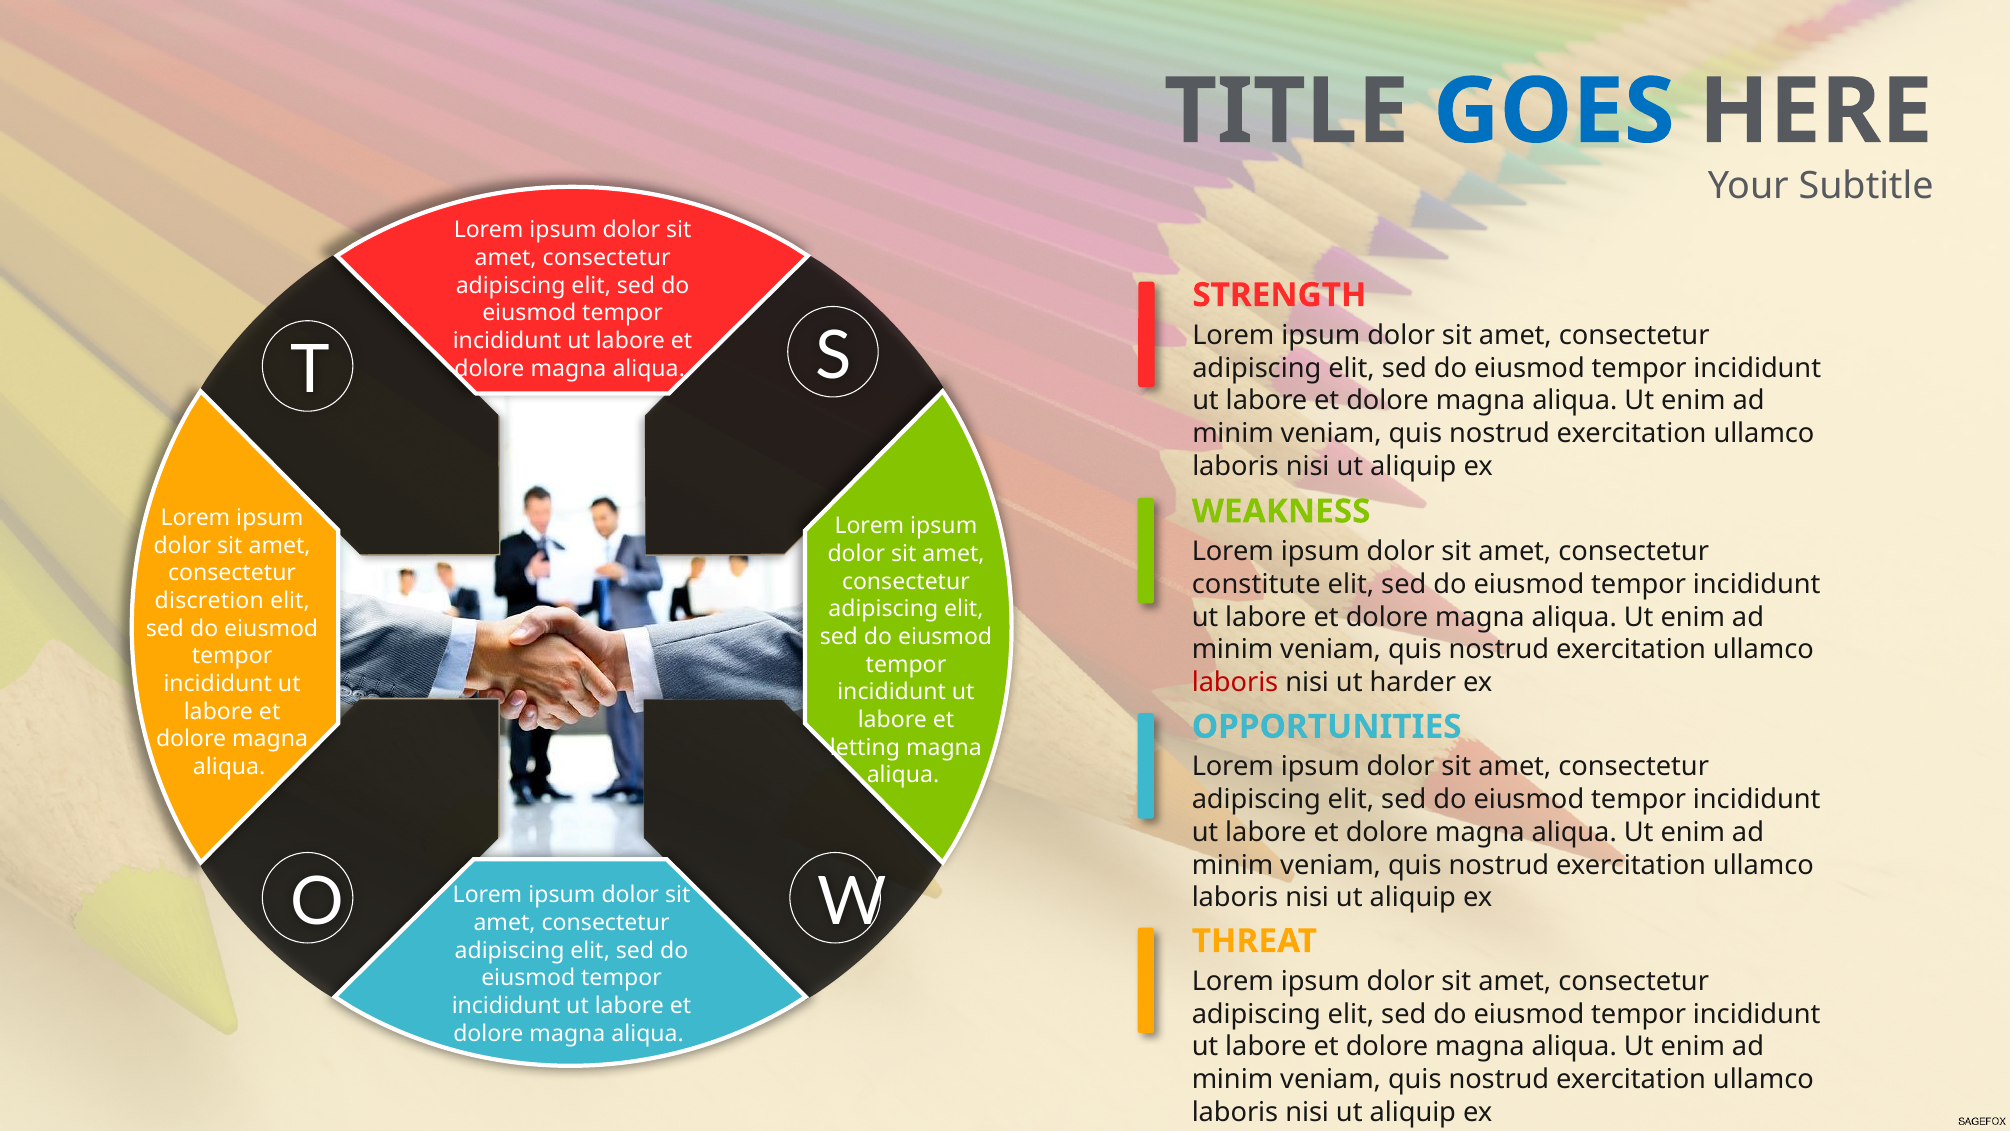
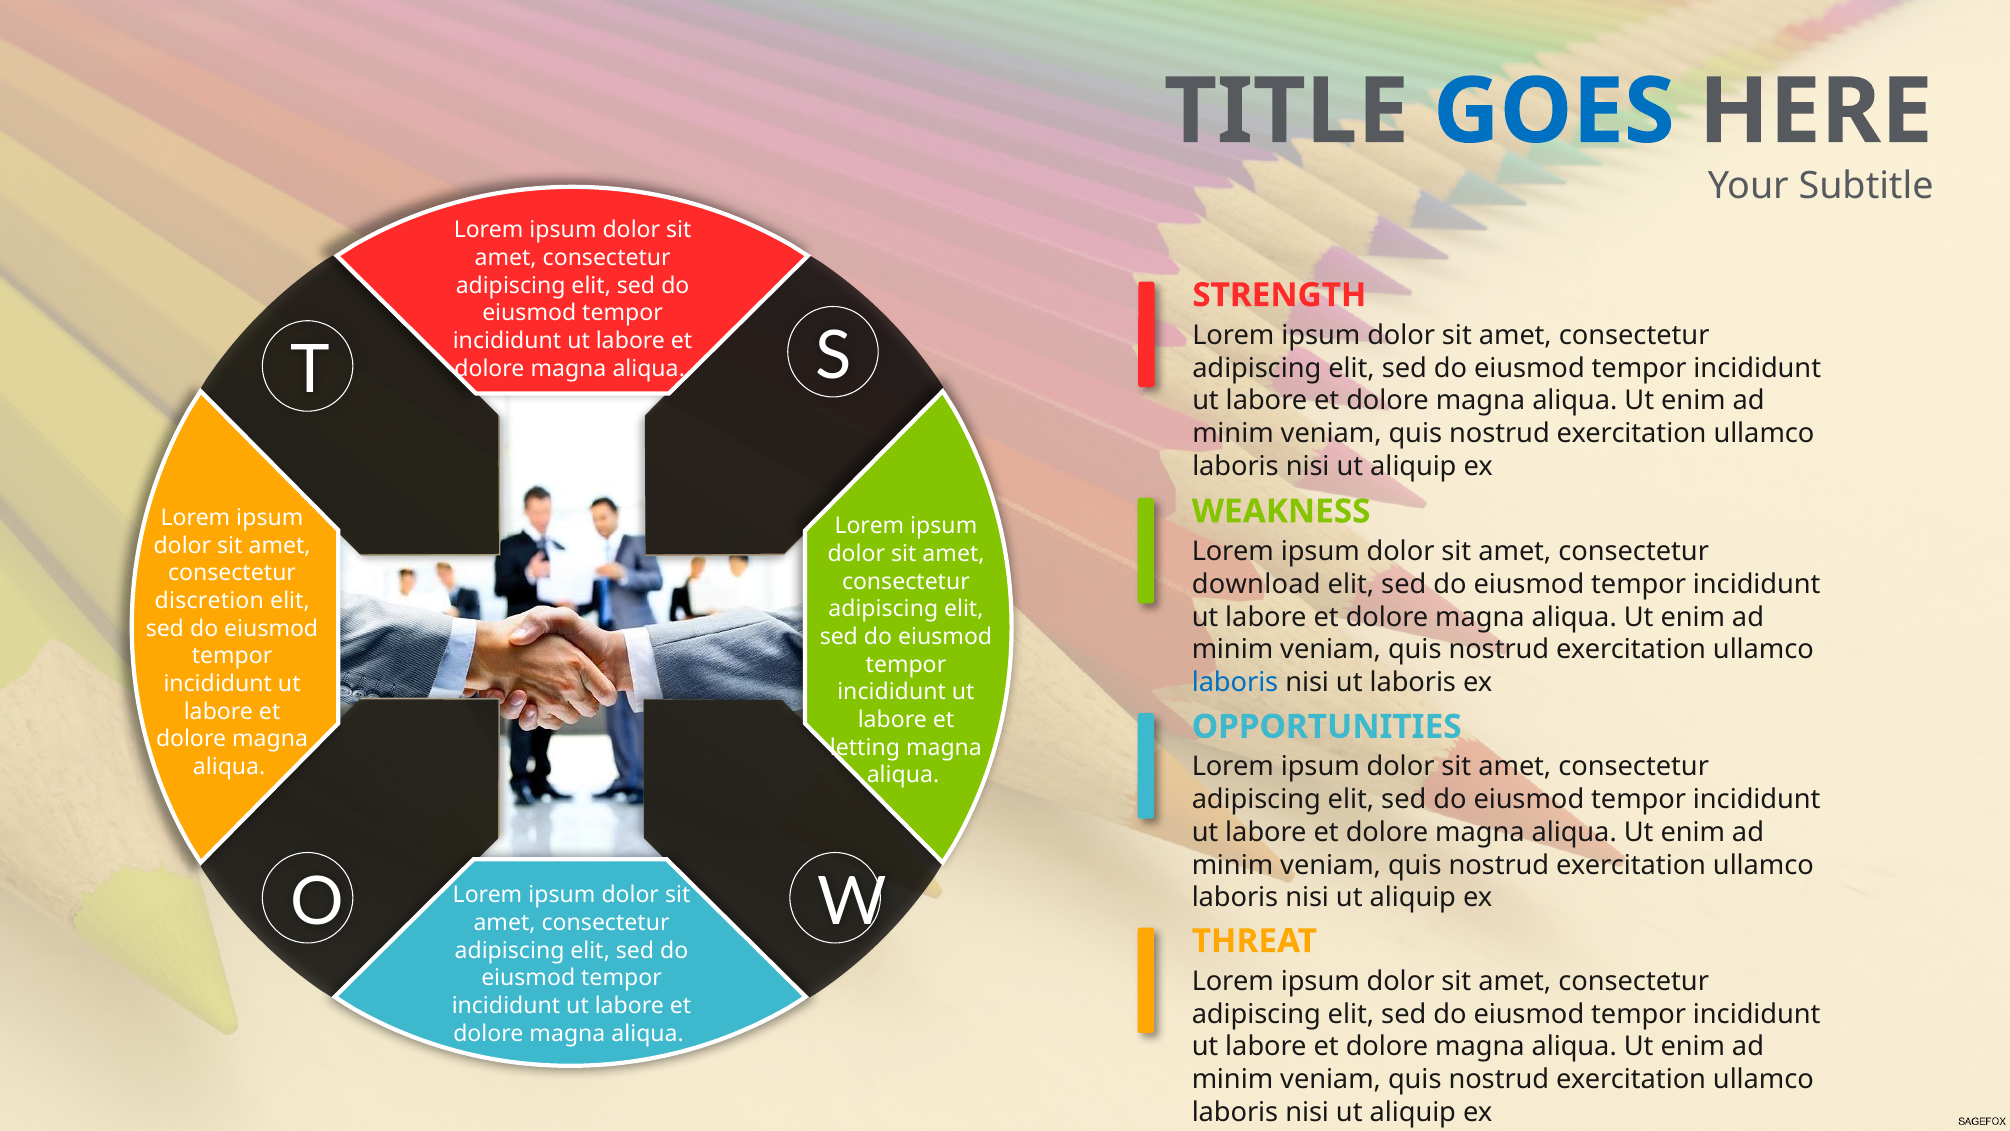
constitute: constitute -> download (1256, 584)
laboris colour: red -> blue (1235, 682)
ut harder: harder -> laboris (1413, 682)
